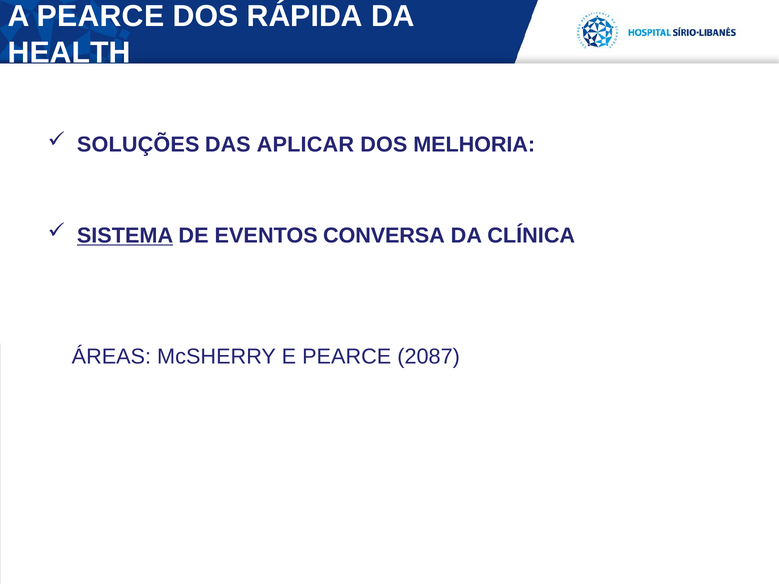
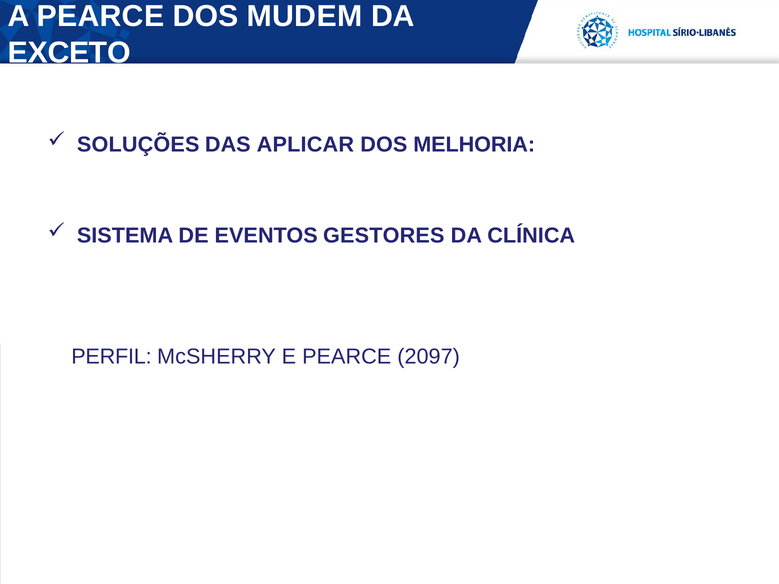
RÁPIDA: RÁPIDA -> MUDEM (305, 16)
HEALTH: HEALTH -> EXCETO (69, 53)
SISTEMA underline: present -> none (125, 236)
CONVERSA: CONVERSA -> GESTORES (384, 236)
ÁREAS: ÁREAS -> PERFIL (111, 357)
2087: 2087 -> 2097 (429, 357)
